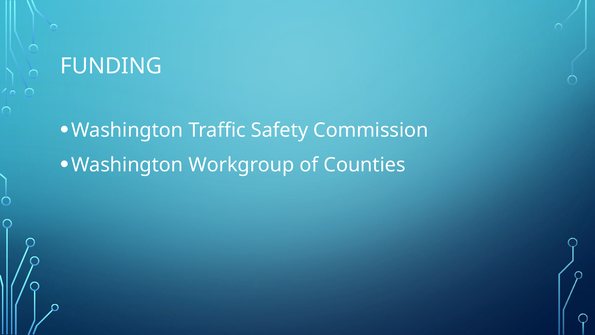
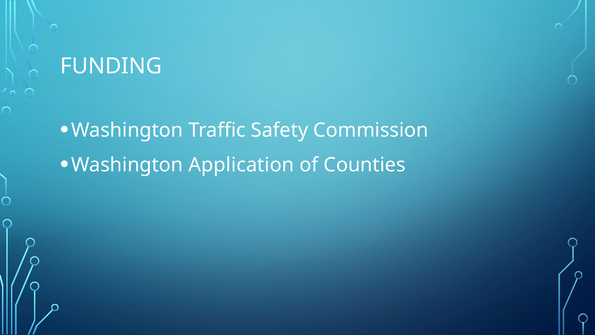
Workgroup: Workgroup -> Application (241, 165)
